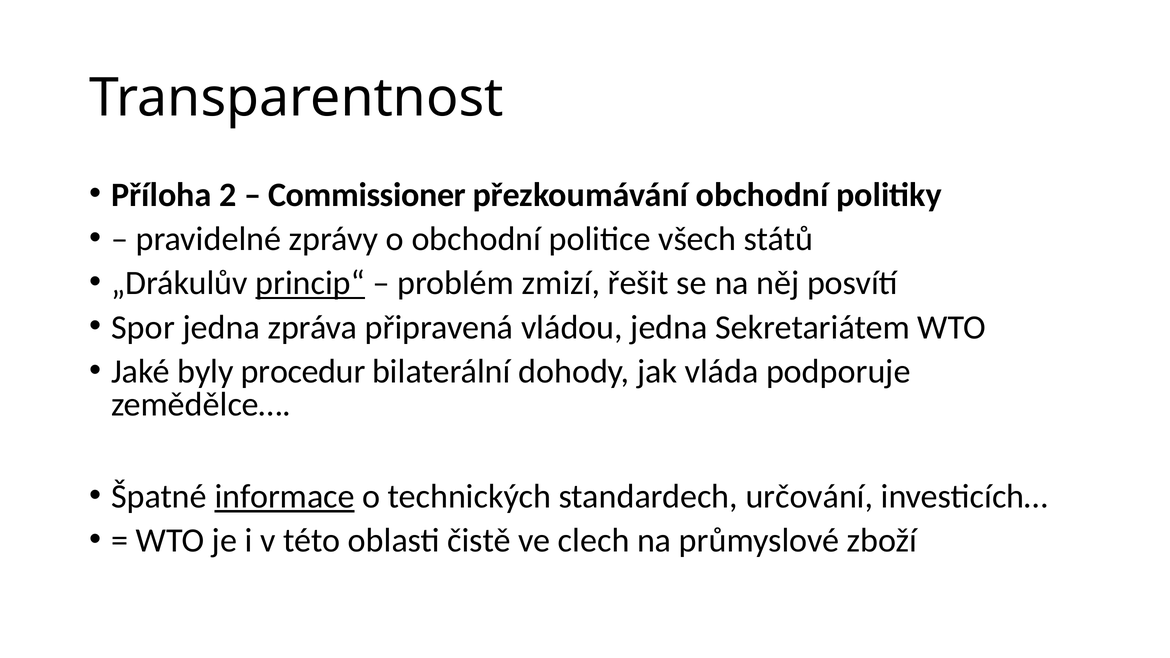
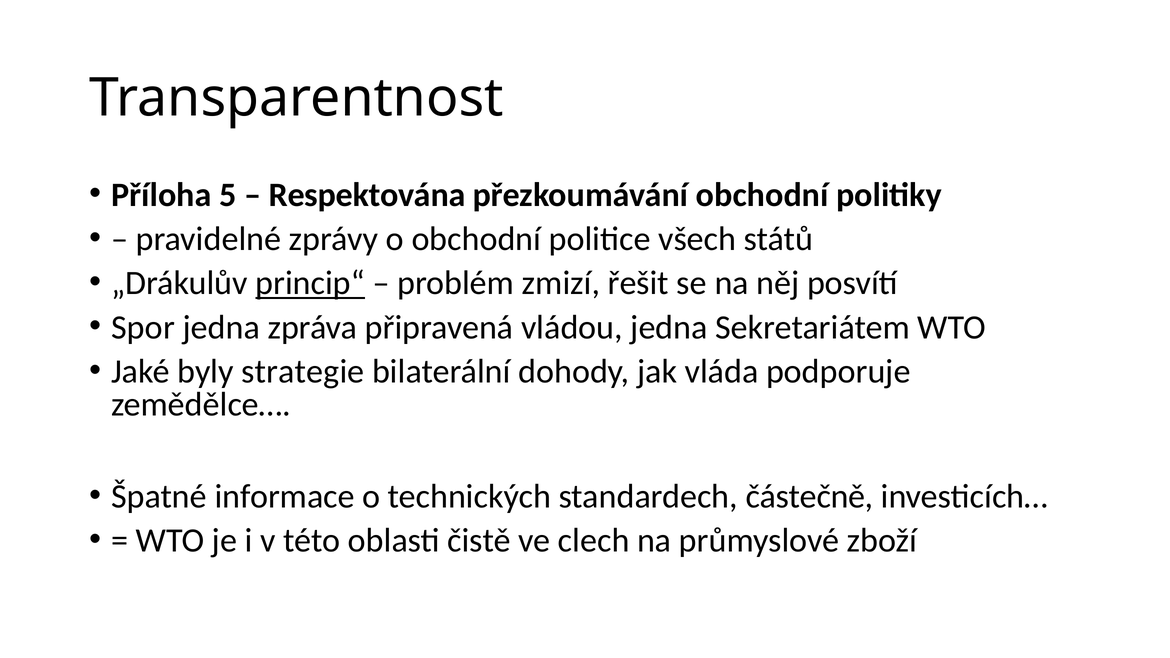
2: 2 -> 5 (228, 195)
Commissioner: Commissioner -> Respektována (367, 195)
procedur: procedur -> strategie (303, 371)
informace underline: present -> none (285, 497)
určování: určování -> částečně (809, 497)
